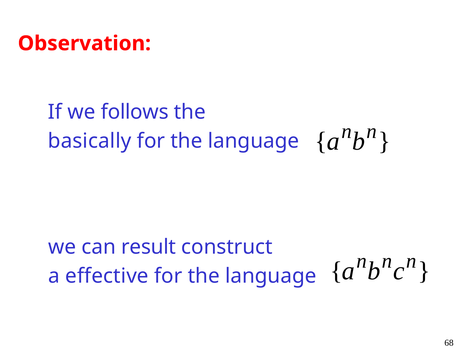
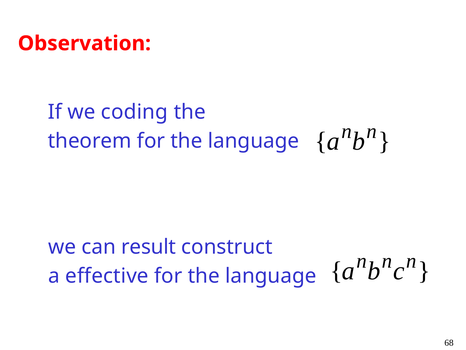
follows: follows -> coding (135, 112)
basically: basically -> theorem (90, 141)
